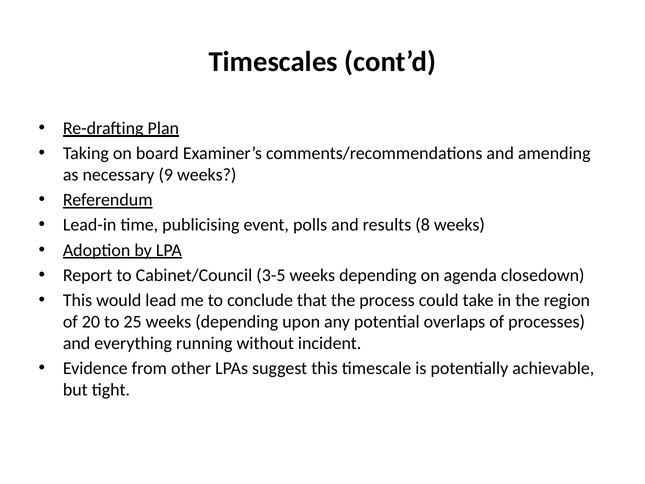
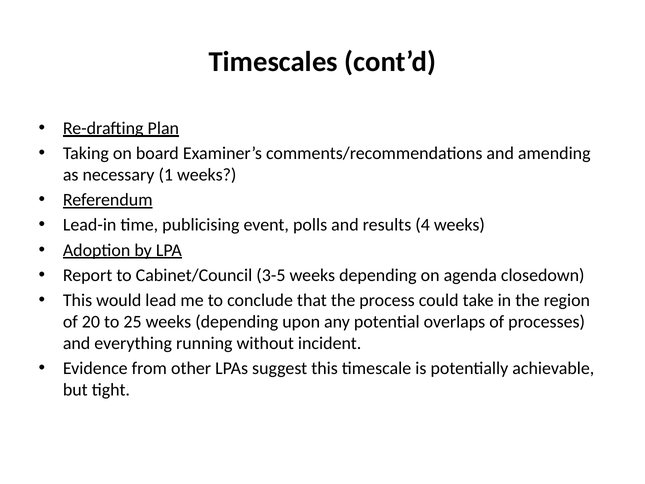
9: 9 -> 1 (166, 175)
8: 8 -> 4 (423, 225)
